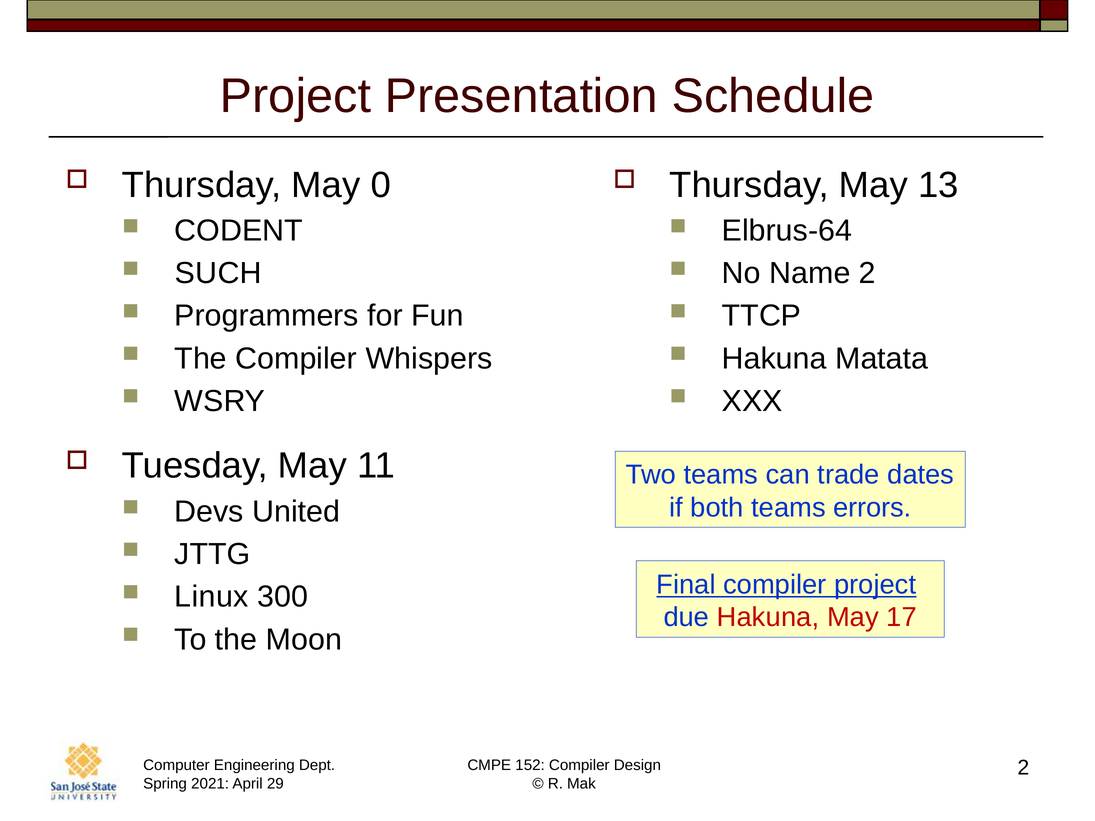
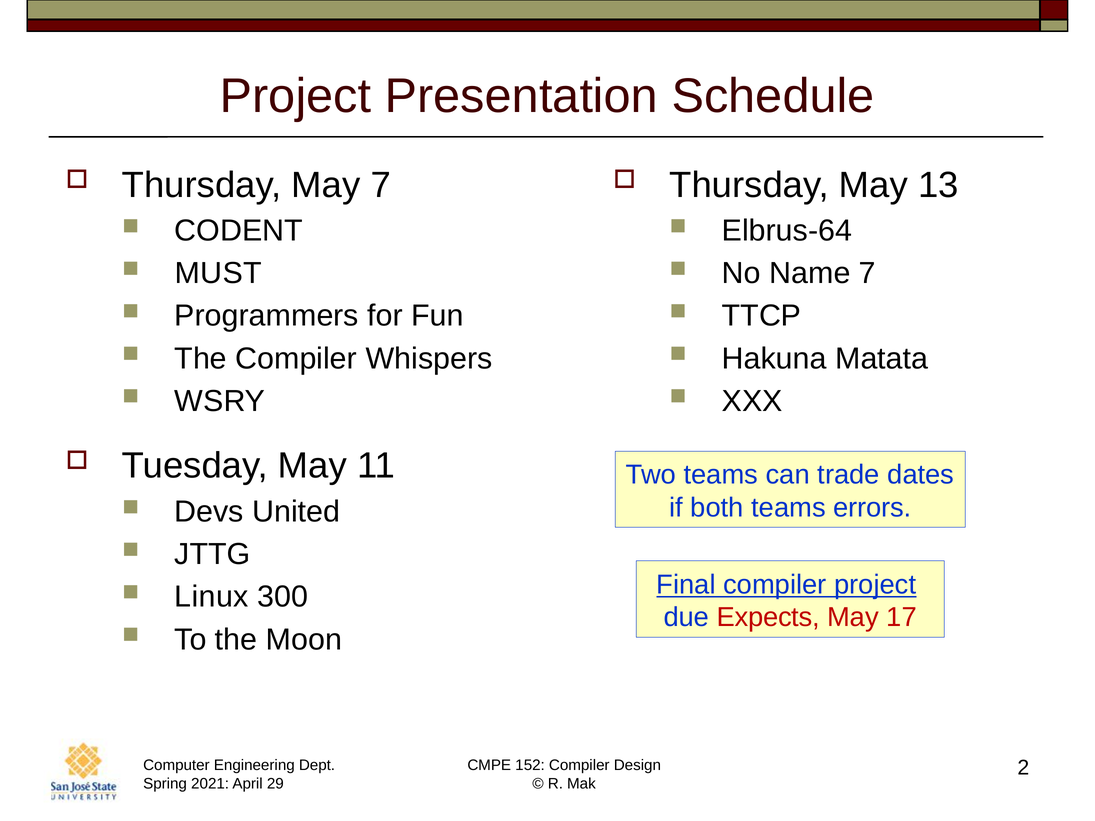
May 0: 0 -> 7 (381, 185)
SUCH: SUCH -> MUST (218, 273)
Name 2: 2 -> 7 (867, 273)
due Hakuna: Hakuna -> Expects (768, 618)
